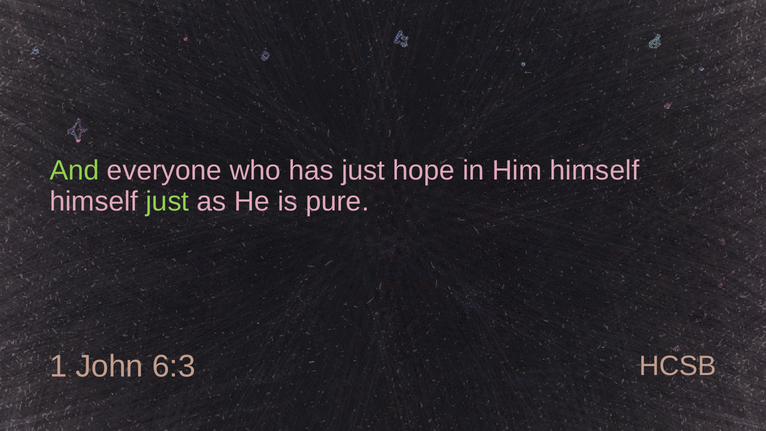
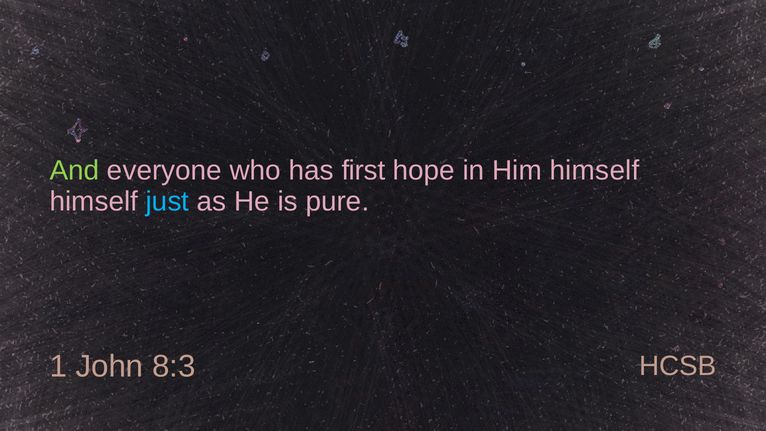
has just: just -> first (363, 170)
just colour: light green -> light blue (167, 202)
6:3: 6:3 -> 8:3 (174, 366)
